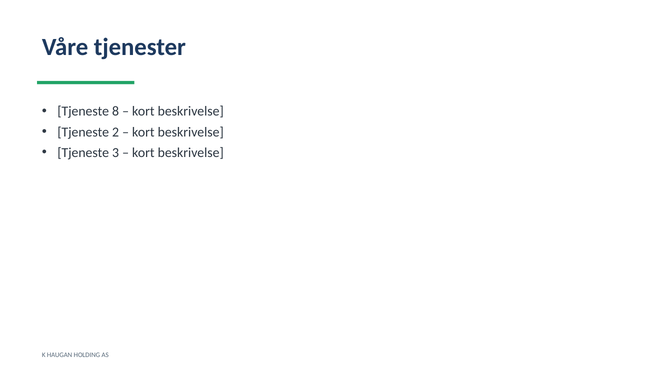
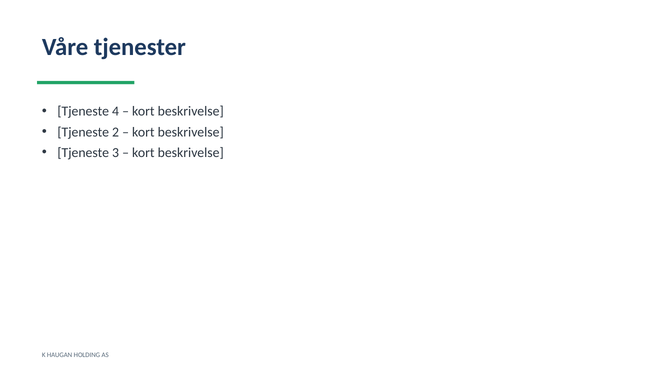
8: 8 -> 4 (116, 112)
